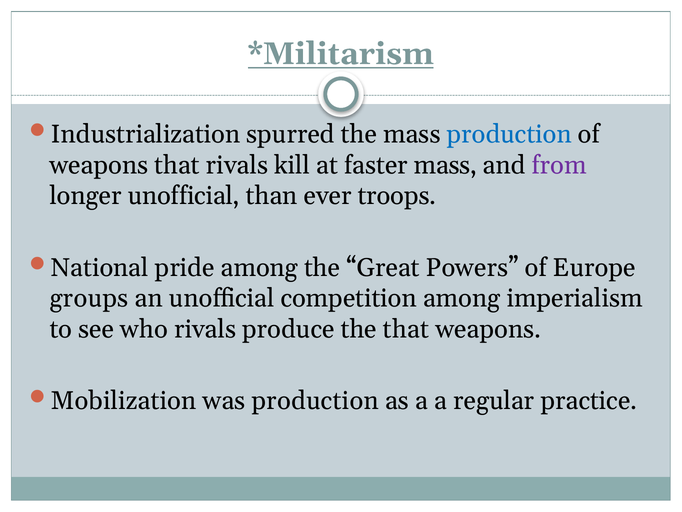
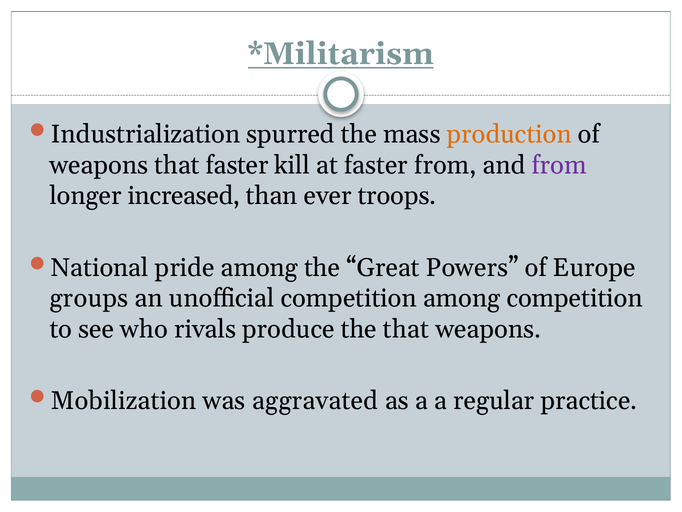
production colour: blue -> orange (509, 134)
that rivals: rivals -> faster (237, 165)
faster mass: mass -> from (445, 165)
longer unofficial: unofficial -> increased (184, 196)
among imperialism: imperialism -> competition (575, 298)
was production: production -> aggravated (315, 401)
